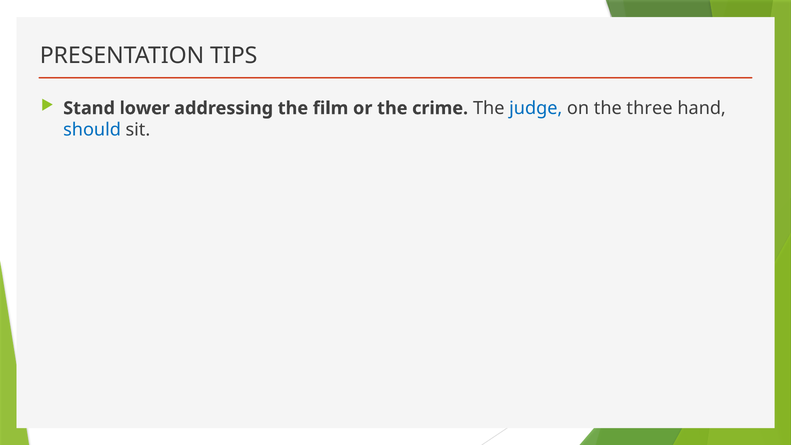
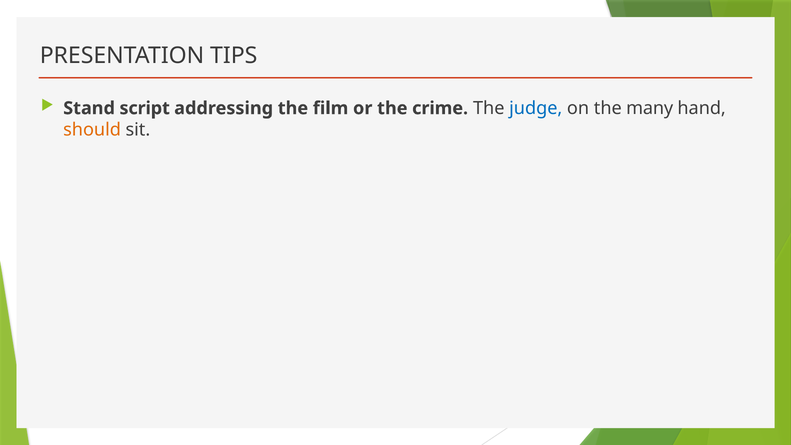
lower: lower -> script (145, 108)
three: three -> many (650, 108)
should colour: blue -> orange (92, 130)
